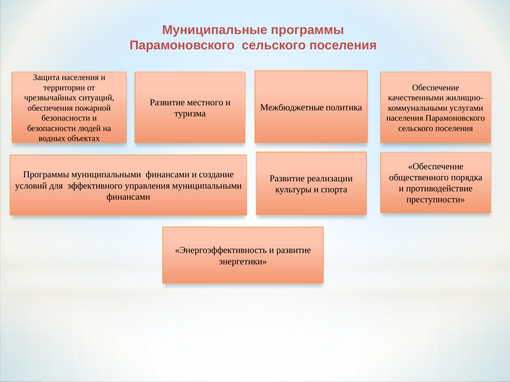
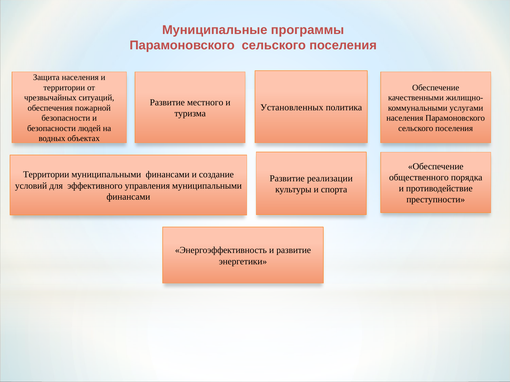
Межбюджетные: Межбюджетные -> Установленных (292, 108)
Программы: Программы -> Территории (46, 175)
